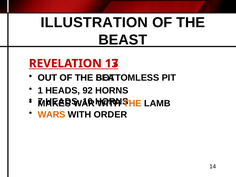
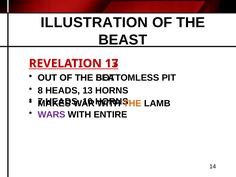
1: 1 -> 8 (40, 91)
HEADS 92: 92 -> 13 (88, 91)
WARS colour: orange -> purple (52, 114)
ORDER: ORDER -> ENTIRE (111, 114)
